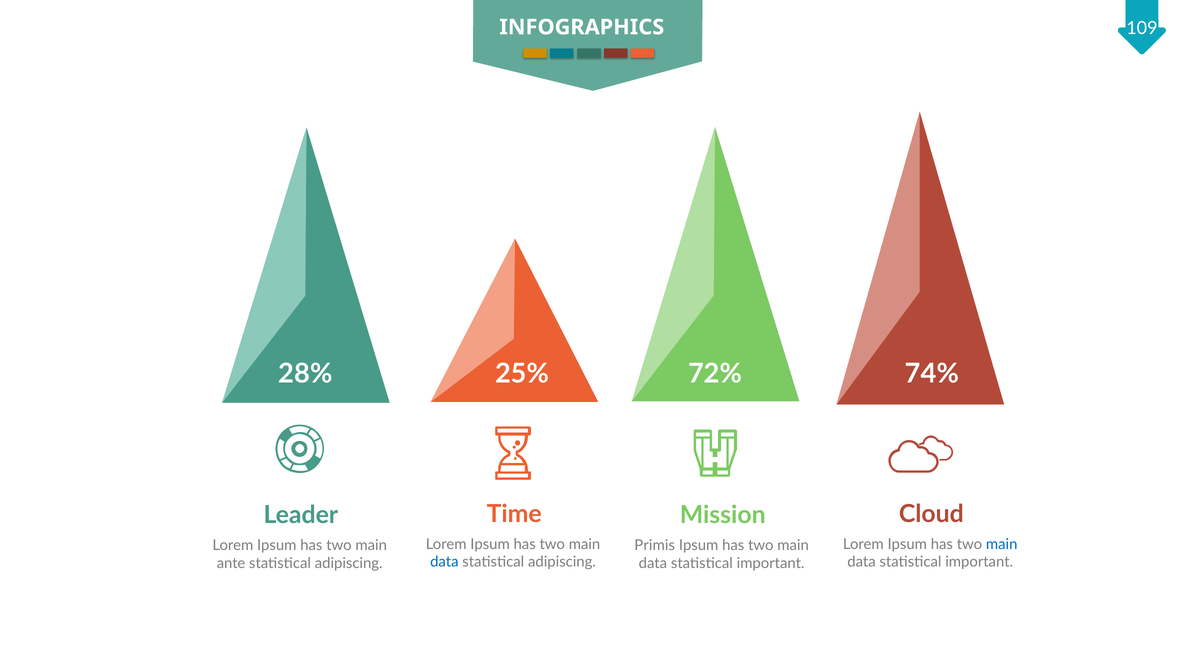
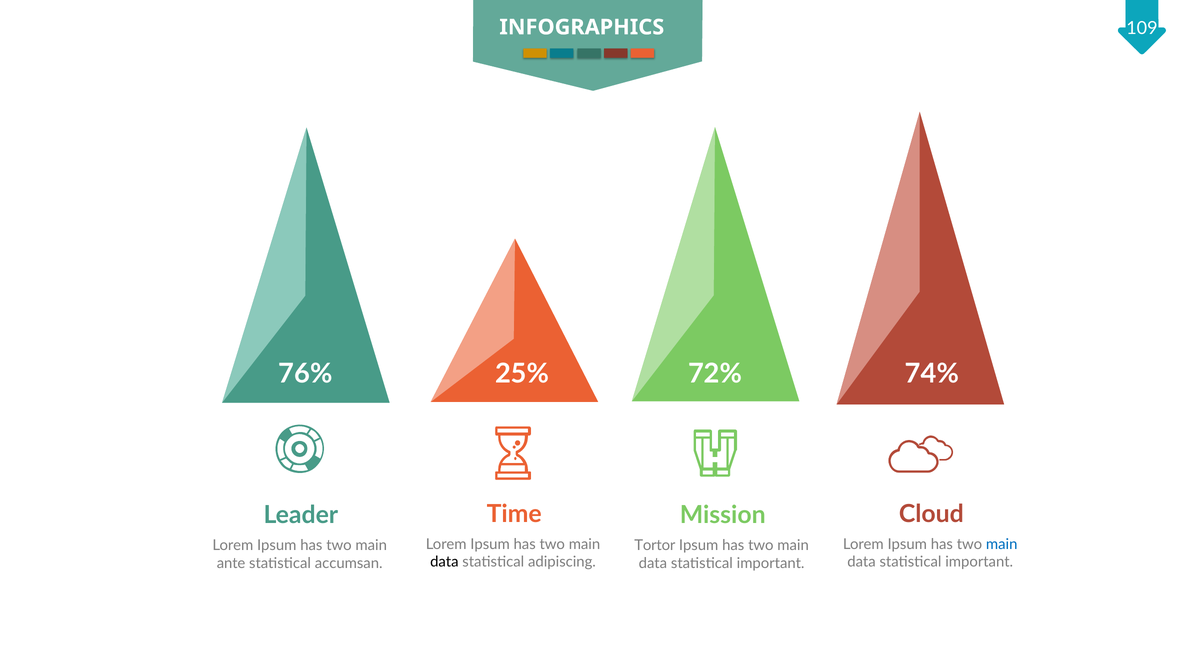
28%: 28% -> 76% (305, 374)
Primis: Primis -> Tortor (655, 546)
data colour: blue -> black (444, 562)
adipiscing: adipiscing -> accumsan (349, 564)
